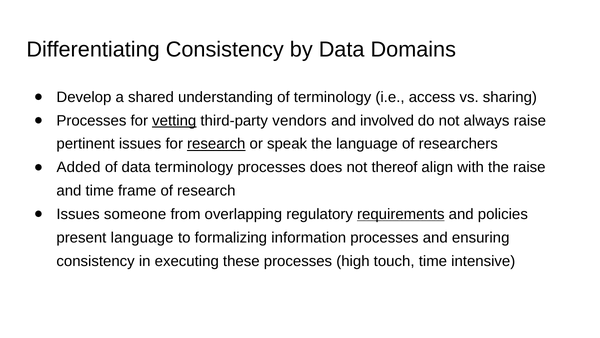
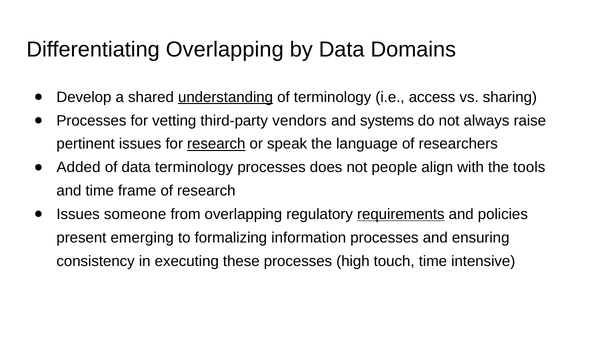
Differentiating Consistency: Consistency -> Overlapping (225, 50)
understanding underline: none -> present (226, 97)
vetting underline: present -> none (174, 120)
involved: involved -> systems (387, 120)
thereof: thereof -> people (394, 167)
the raise: raise -> tools (529, 167)
present language: language -> emerging (142, 237)
